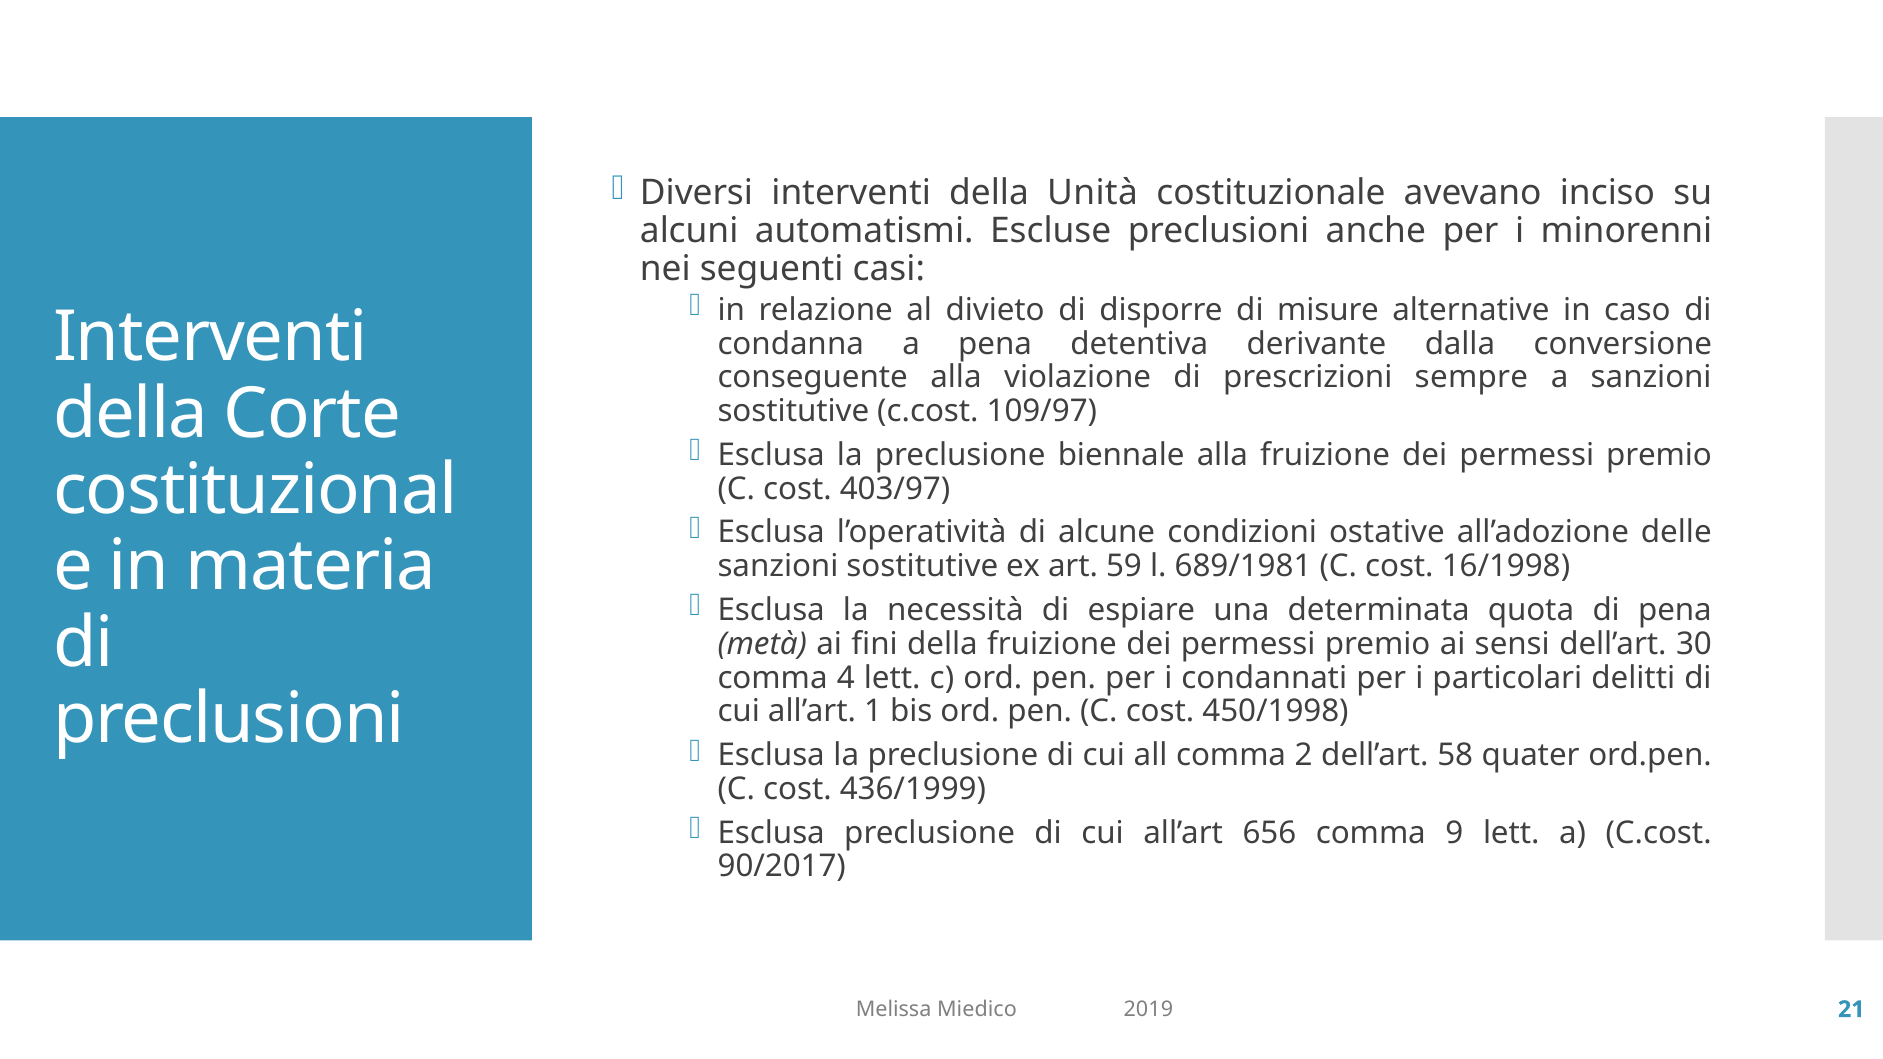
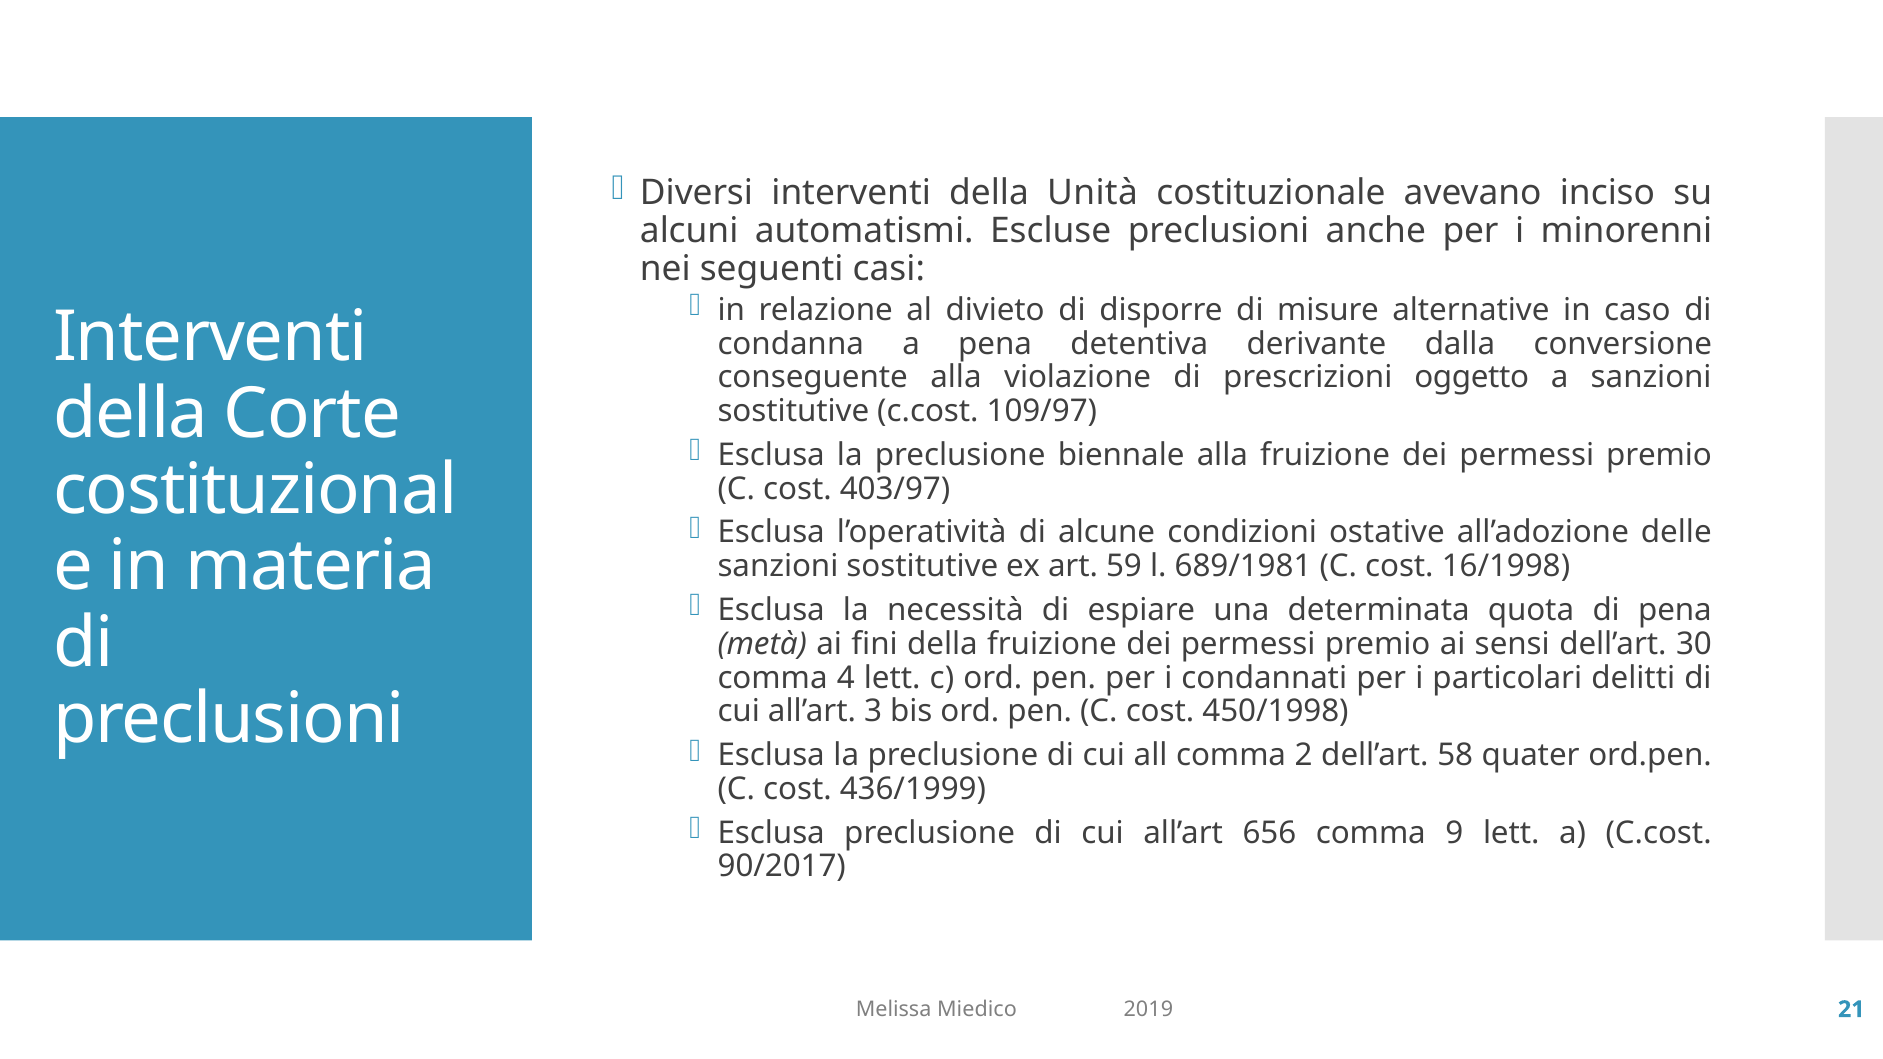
sempre: sempre -> oggetto (1472, 378)
1: 1 -> 3 (873, 712)
